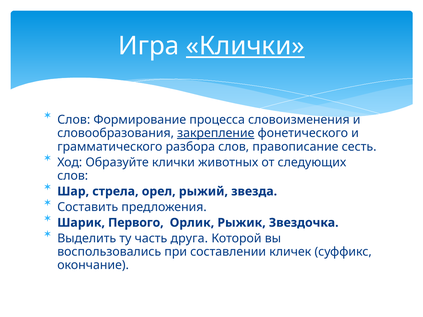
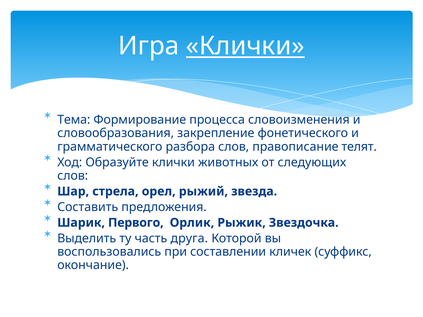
Слов: Слов -> Тема (74, 120)
закрепление underline: present -> none (216, 133)
сесть: сесть -> телят (359, 147)
